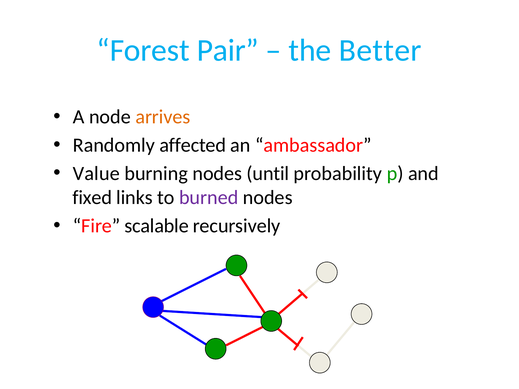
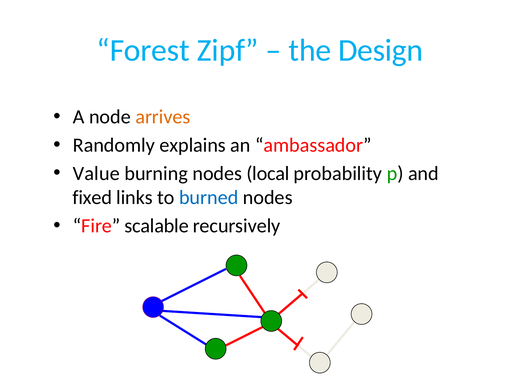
Pair: Pair -> Zipf (228, 50)
Better: Better -> Design (381, 50)
affected: affected -> explains (193, 145)
until: until -> local (268, 173)
burned colour: purple -> blue (209, 198)
